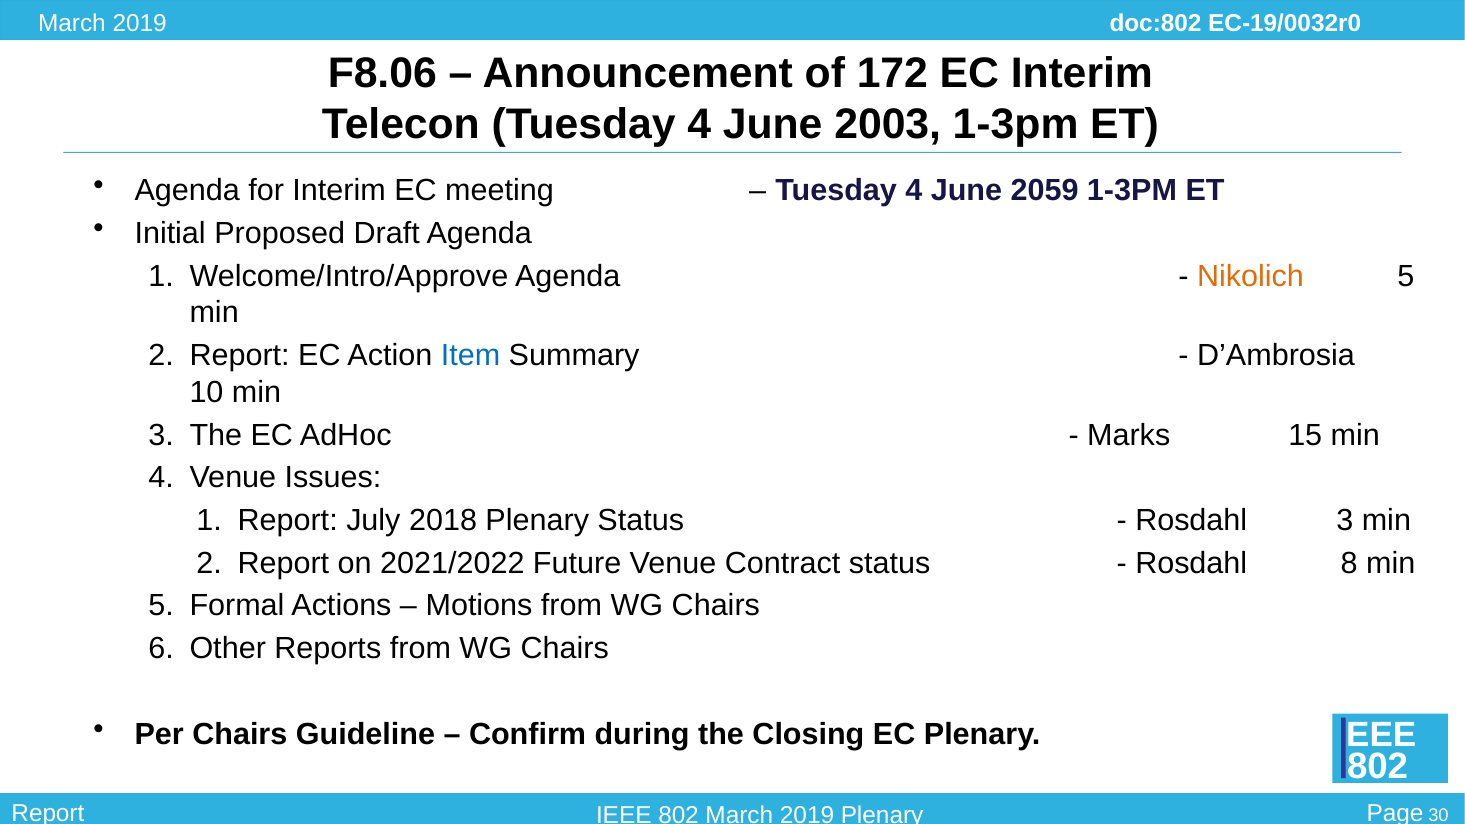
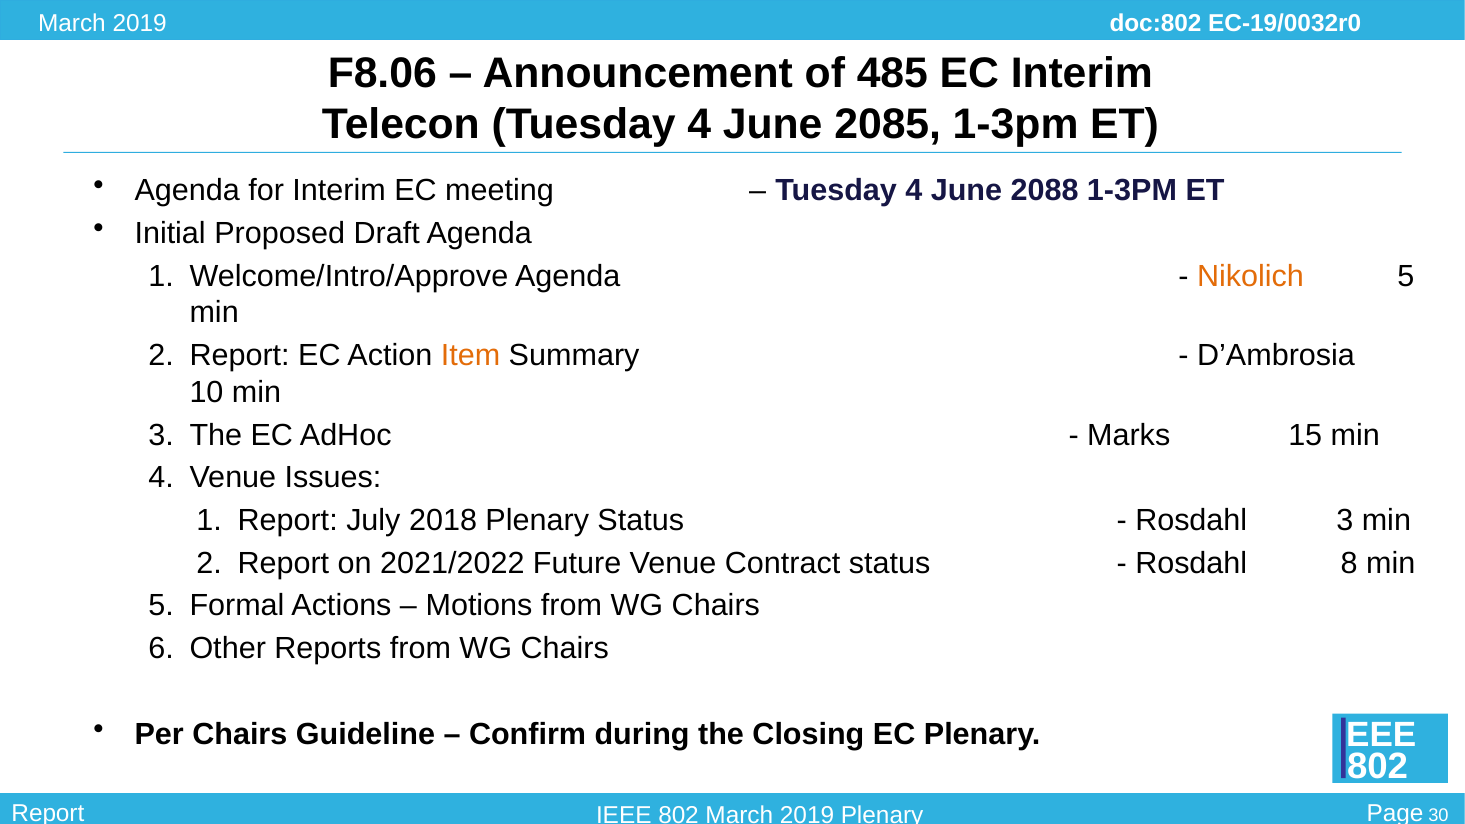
172: 172 -> 485 (892, 74)
2003: 2003 -> 2085 (888, 125)
2059: 2059 -> 2088 (1045, 191)
Item colour: blue -> orange (470, 356)
